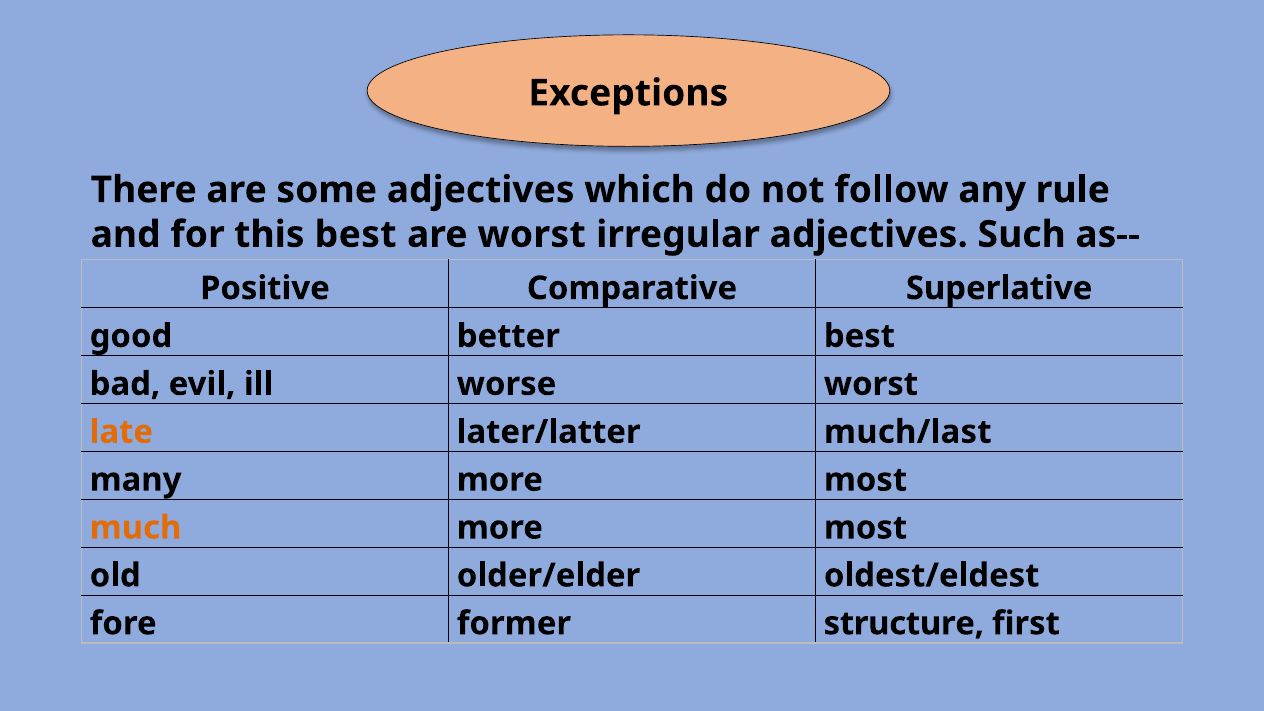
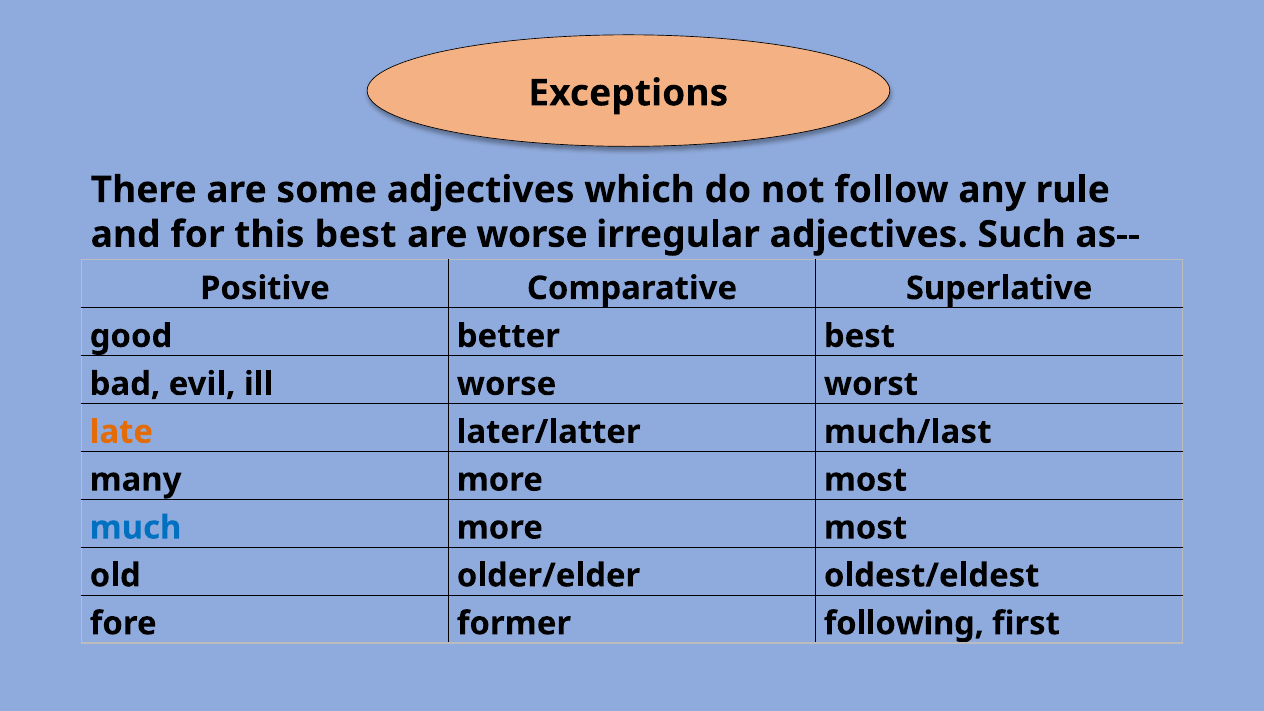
are worst: worst -> worse (532, 235)
much colour: orange -> blue (136, 528)
structure: structure -> following (904, 623)
